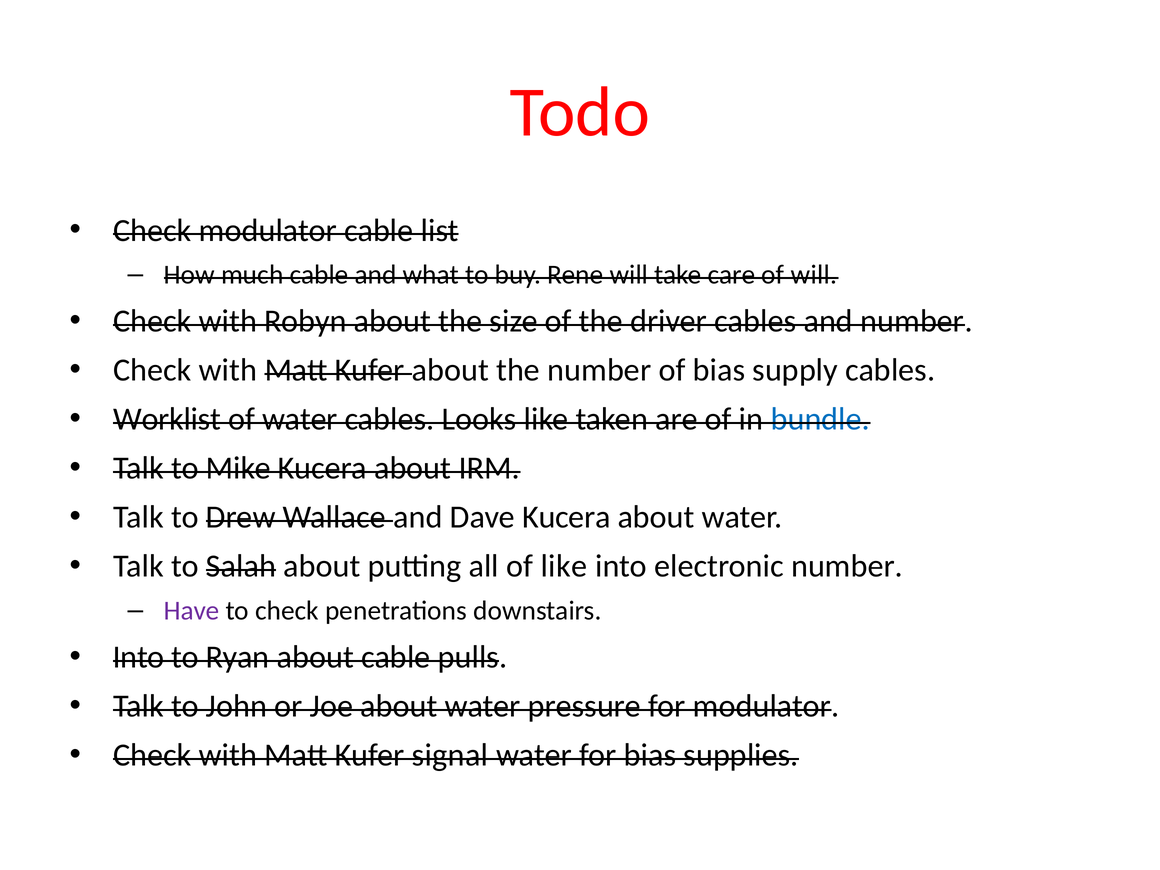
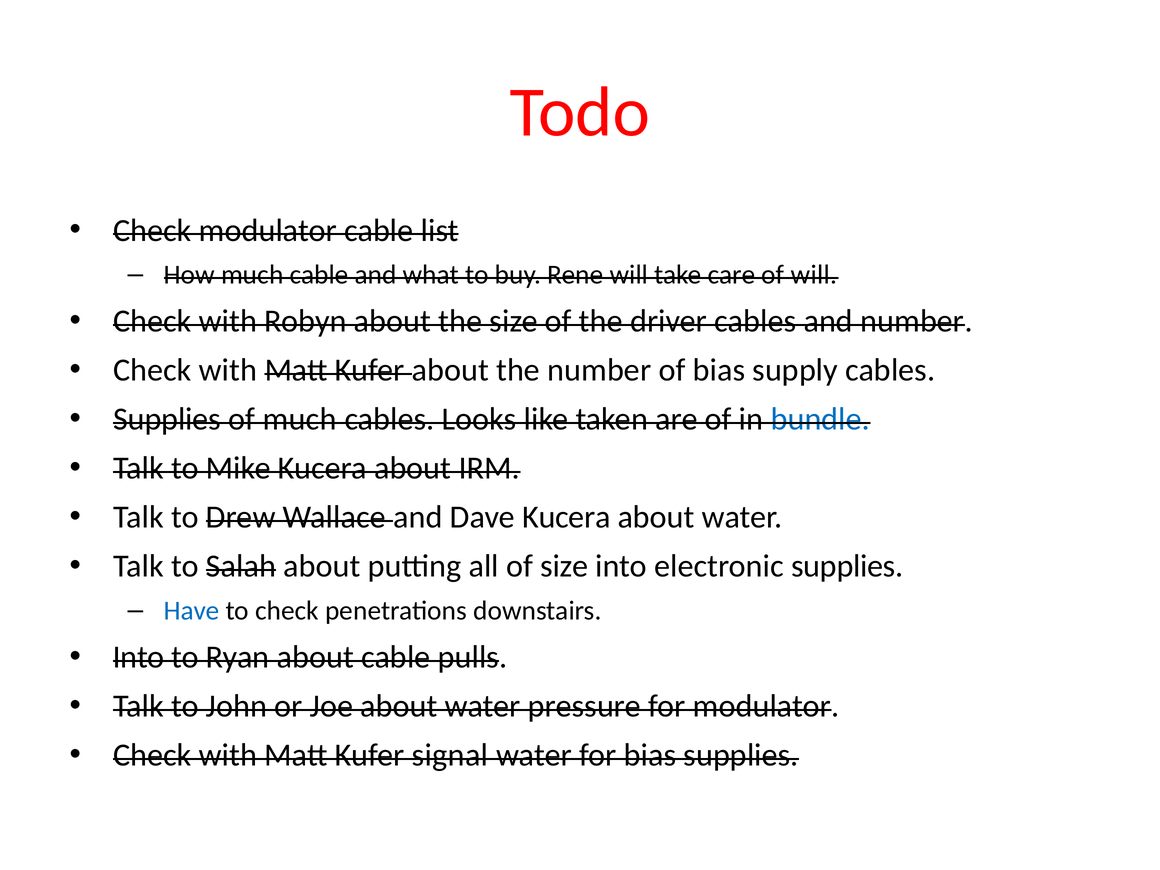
Worklist: Worklist -> Supplies (167, 419)
of water: water -> much (300, 419)
of like: like -> size (564, 566)
electronic number: number -> supplies (847, 566)
Have colour: purple -> blue (192, 611)
